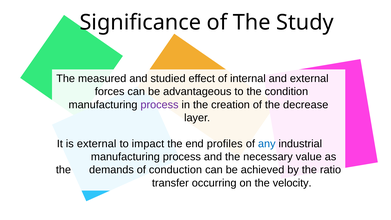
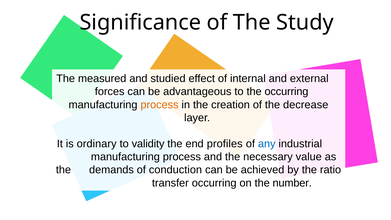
the condition: condition -> occurring (286, 92)
process colour: purple -> orange (160, 105)
is external: external -> ordinary (97, 144)
impact: impact -> validity (148, 144)
velocity: velocity -> number (292, 183)
